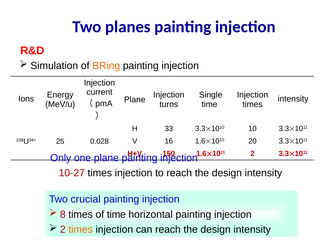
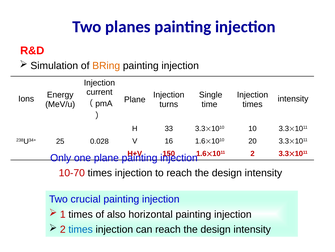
10-27: 10-27 -> 10-70 (72, 173)
8: 8 -> 1 (63, 214)
of time: time -> also (116, 214)
times colour: orange -> blue (81, 229)
